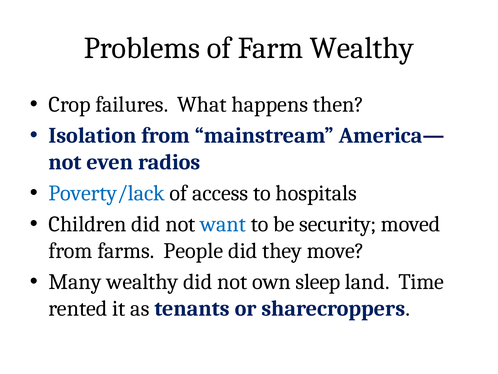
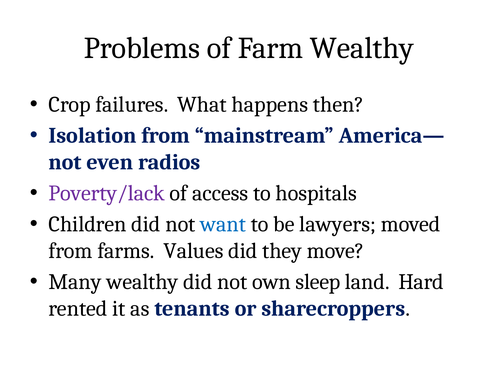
Poverty/lack colour: blue -> purple (107, 193)
security: security -> lawyers (338, 224)
People: People -> Values (193, 251)
Time: Time -> Hard (421, 282)
